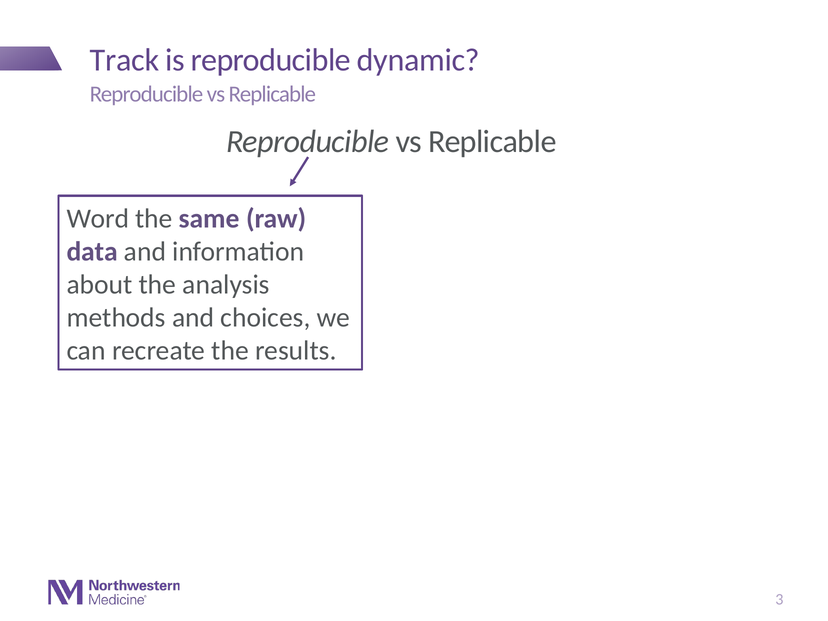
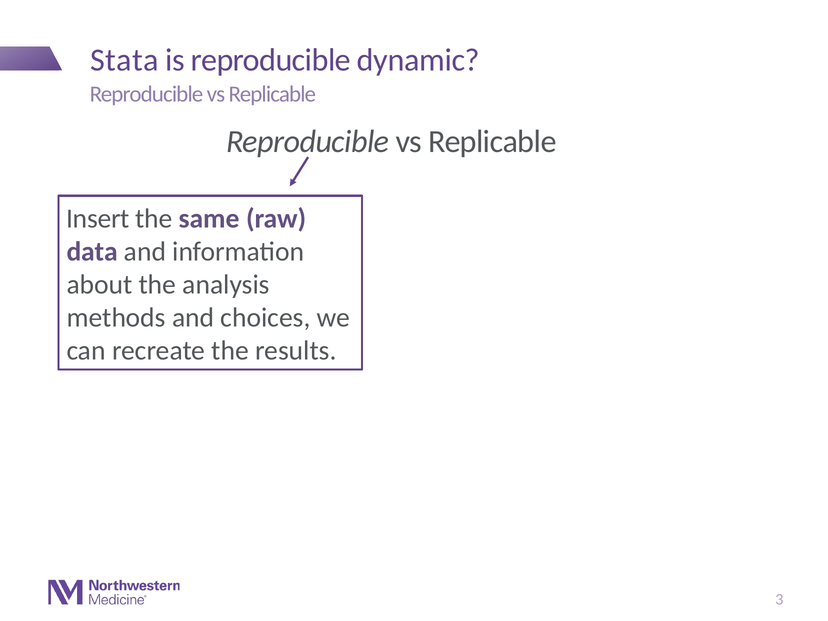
Track: Track -> Stata (124, 60)
Word: Word -> Insert (98, 218)
